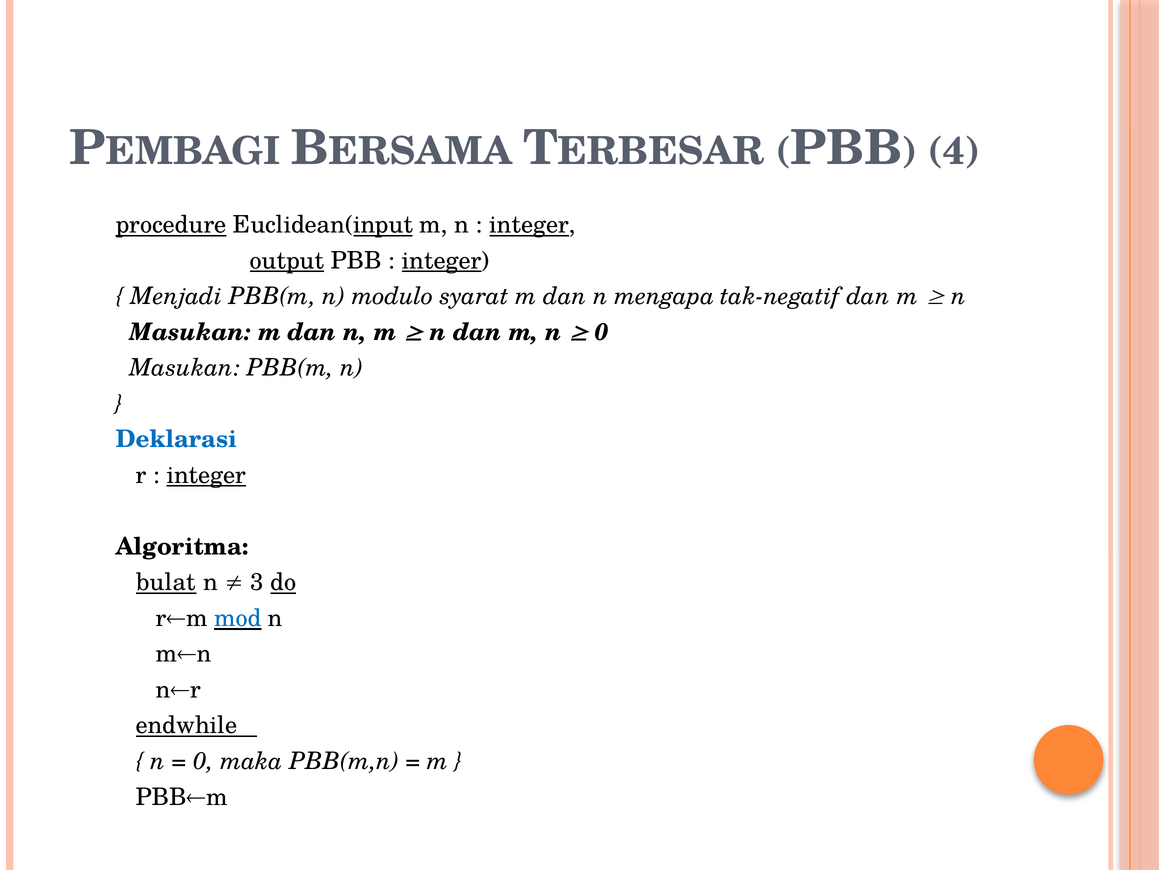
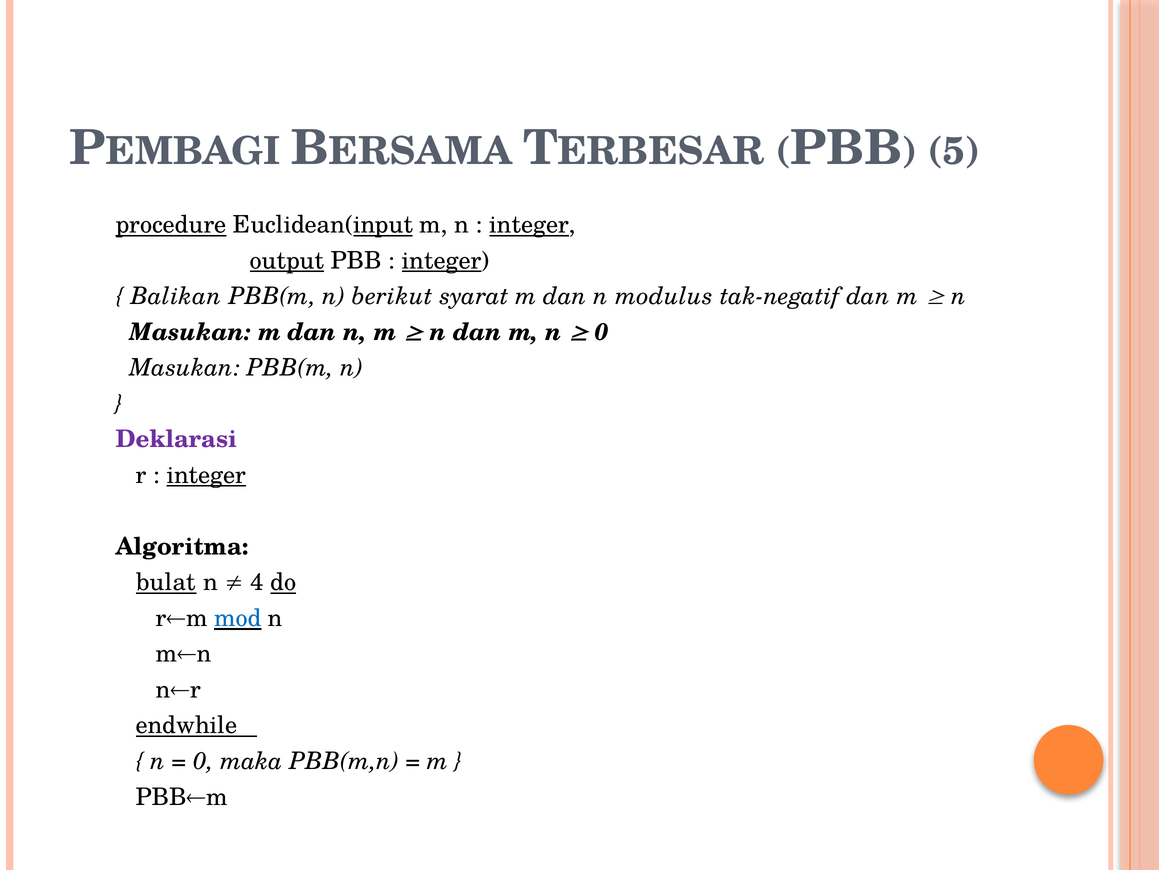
4: 4 -> 5 (954, 152)
Menjadi: Menjadi -> Balikan (176, 296)
modulo: modulo -> berikut (392, 296)
mengapa: mengapa -> modulus (664, 296)
Deklarasi colour: blue -> purple (176, 439)
3: 3 -> 4 (257, 582)
